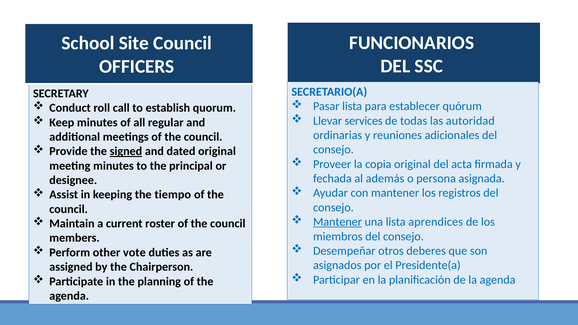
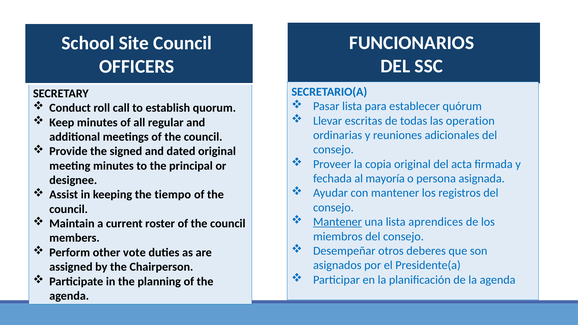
services: services -> escritas (364, 121)
autoridad: autoridad -> operation (470, 121)
signed underline: present -> none (126, 151)
además: además -> mayoría (385, 179)
